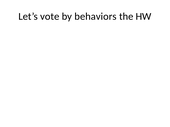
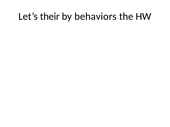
vote: vote -> their (50, 16)
